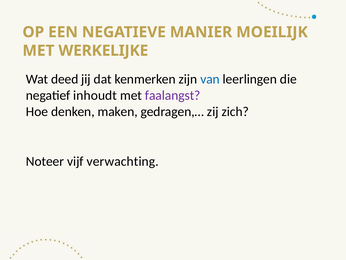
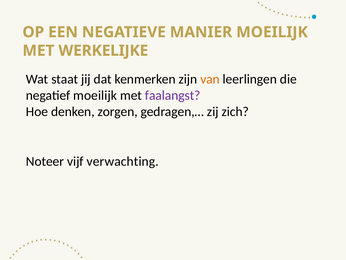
deed: deed -> staat (65, 79)
van colour: blue -> orange (210, 79)
negatief inhoudt: inhoudt -> moeilijk (95, 95)
maken: maken -> zorgen (118, 111)
